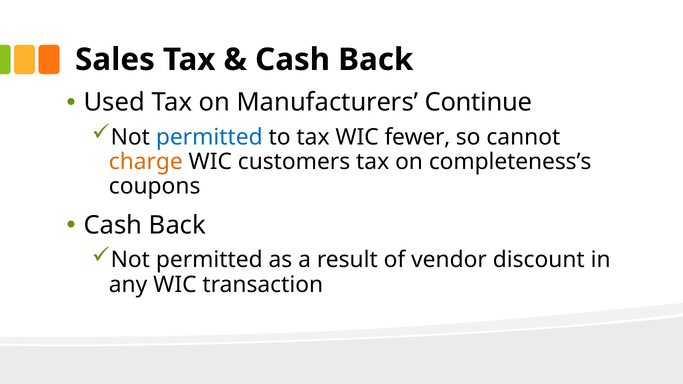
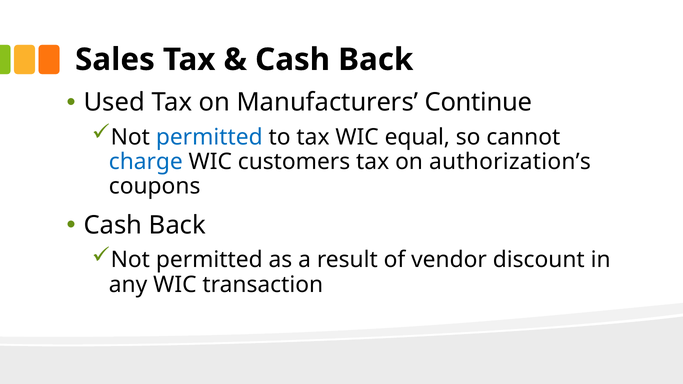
fewer: fewer -> equal (417, 137)
charge colour: orange -> blue (146, 162)
completeness’s: completeness’s -> authorization’s (510, 162)
